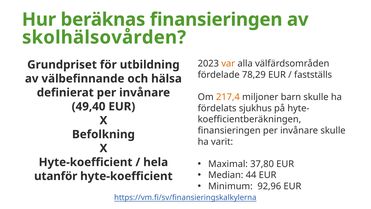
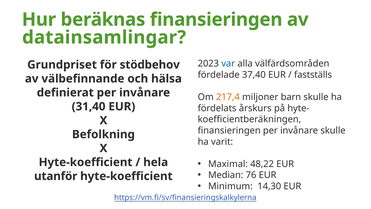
skolhälsovården: skolhälsovården -> datainsamlingar (104, 37)
var colour: orange -> blue (228, 64)
utbildning: utbildning -> stödbehov (150, 65)
78,29: 78,29 -> 37,40 (254, 75)
49,40: 49,40 -> 31,40 (89, 106)
sjukhus: sjukhus -> årskurs (255, 108)
37,80: 37,80 -> 48,22 (262, 164)
44: 44 -> 76 (251, 175)
92,96: 92,96 -> 14,30 (269, 186)
